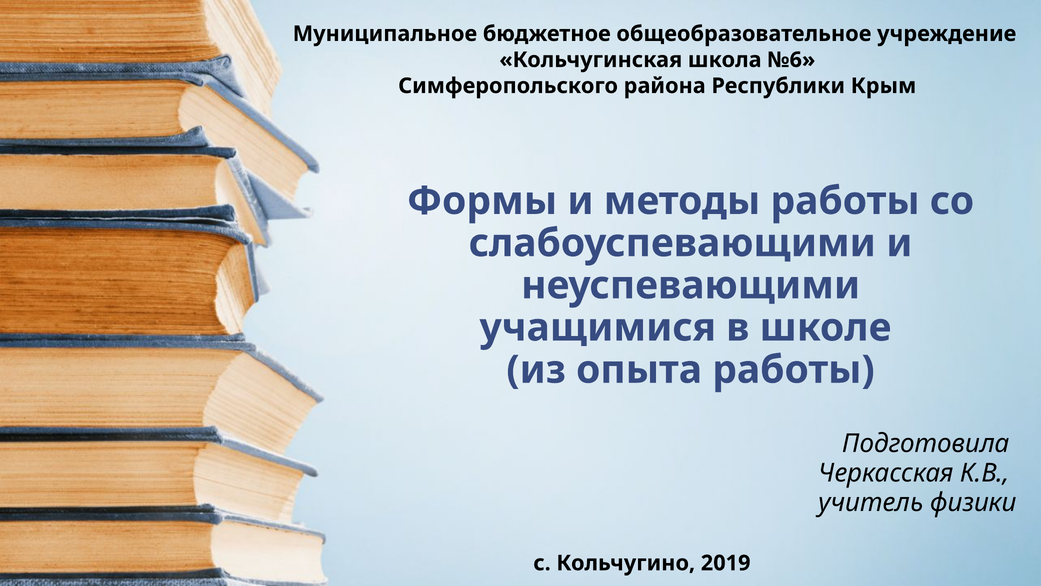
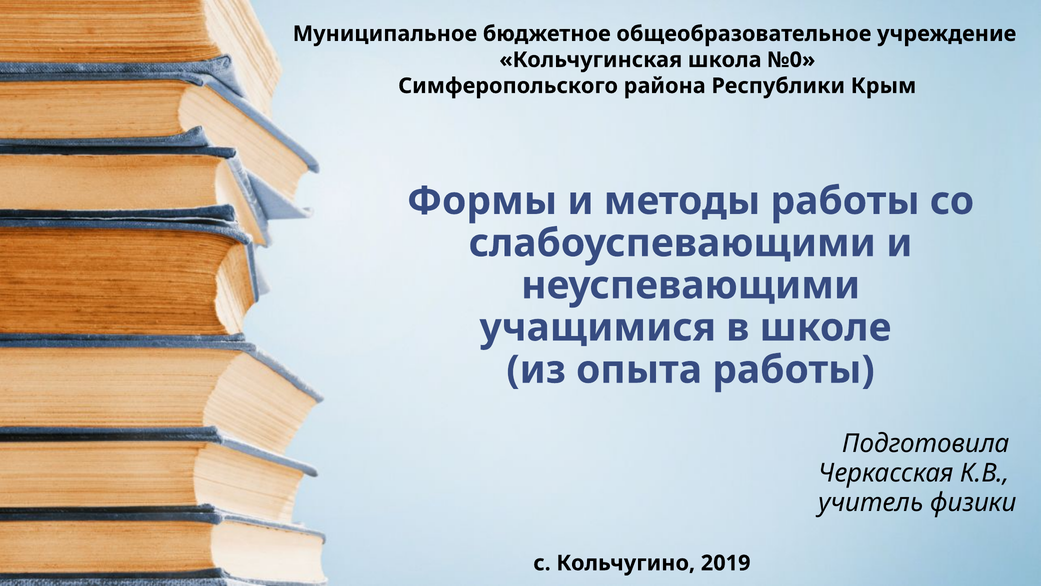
№6: №6 -> №0 (791, 60)
